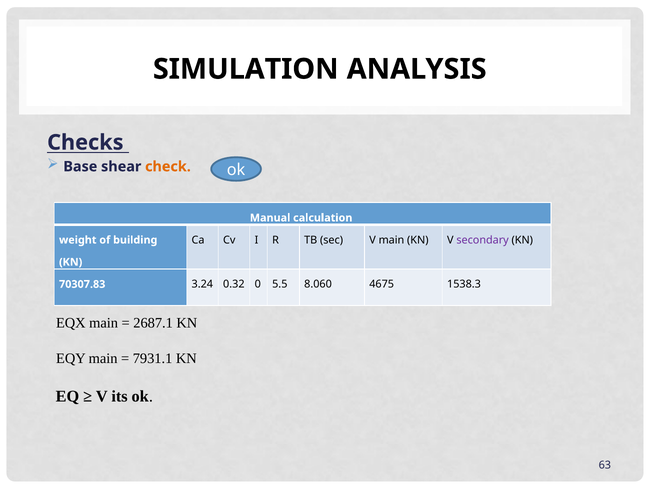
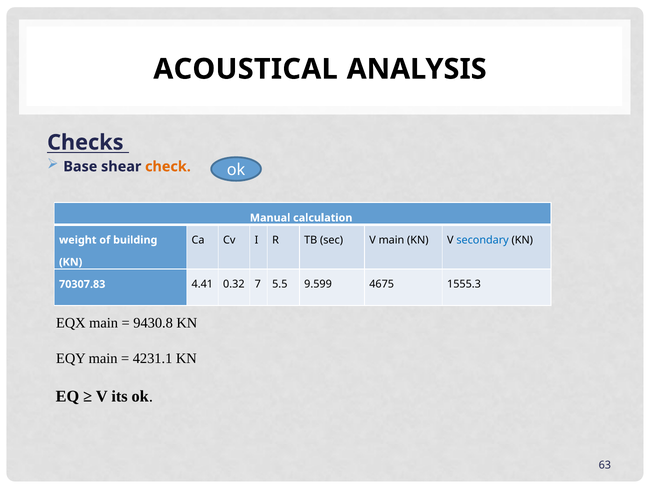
SIMULATION: SIMULATION -> ACOUSTICAL (246, 69)
secondary colour: purple -> blue (483, 240)
3.24: 3.24 -> 4.41 (202, 284)
0: 0 -> 7 (258, 284)
8.060: 8.060 -> 9.599 (318, 284)
1538.3: 1538.3 -> 1555.3 (464, 284)
2687.1: 2687.1 -> 9430.8 (153, 323)
7931.1: 7931.1 -> 4231.1 (153, 358)
